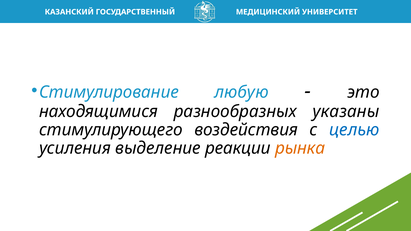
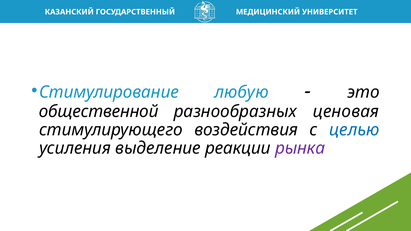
находящимися: находящимися -> общественной (99, 111)
указаны: указаны -> ценовая (346, 111)
рынка colour: orange -> purple (300, 148)
